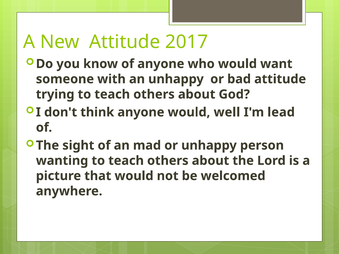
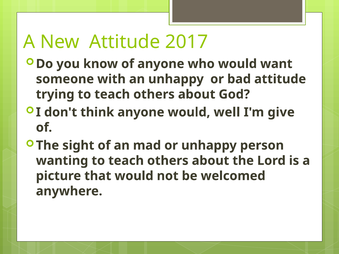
lead: lead -> give (281, 112)
